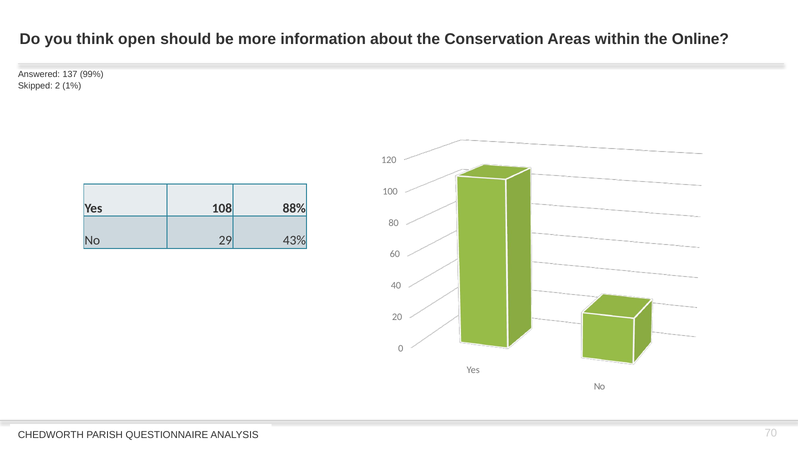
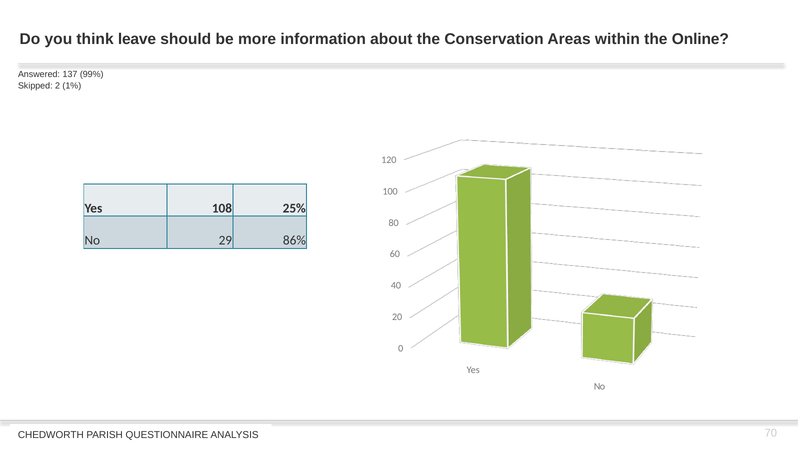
open: open -> leave (137, 39)
88%: 88% -> 25% (294, 208)
43%: 43% -> 86% (294, 241)
